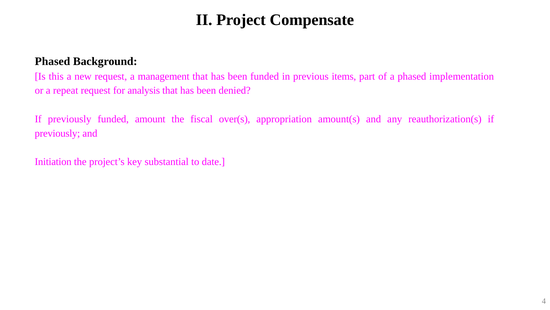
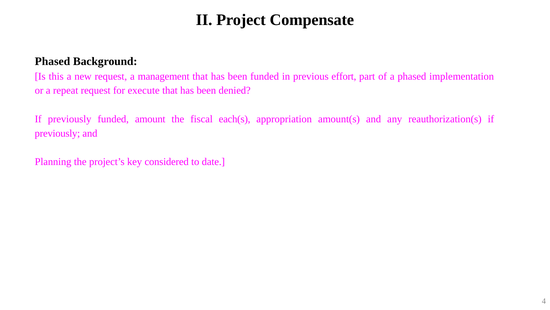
items: items -> effort (344, 76)
analysis: analysis -> execute (144, 90)
over(s: over(s -> each(s (235, 119)
Initiation: Initiation -> Planning (53, 162)
substantial: substantial -> considered (167, 162)
